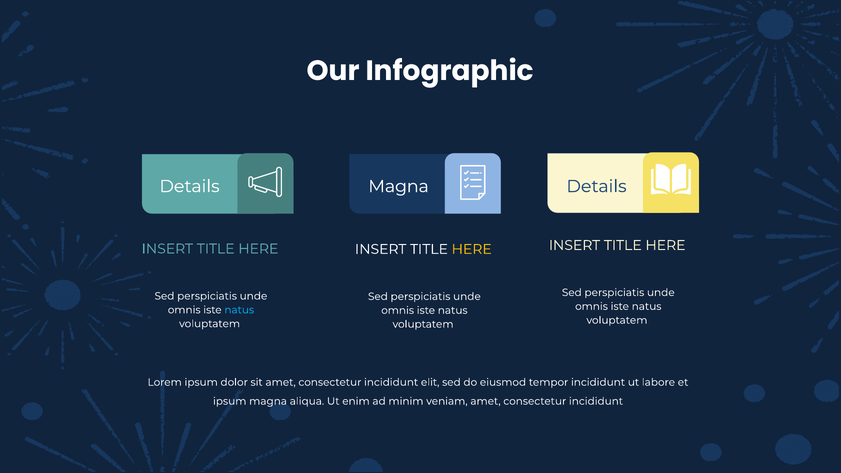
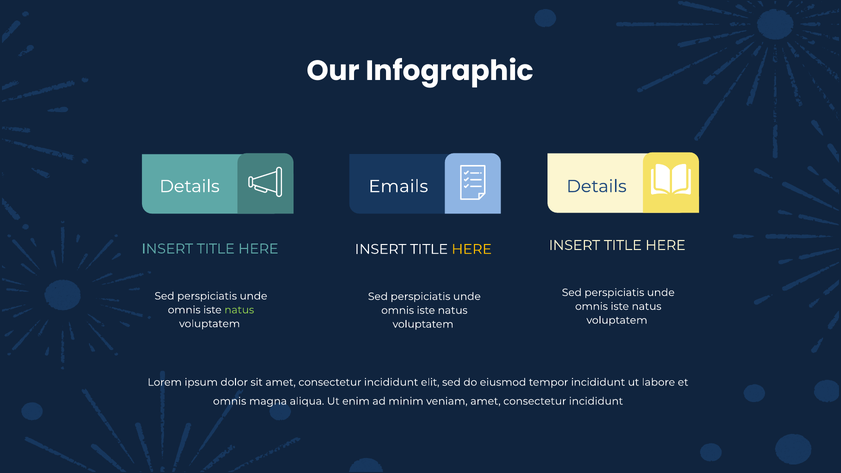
Details Magna: Magna -> Emails (398, 186)
natus colour: light blue -> light green (239, 310)
ipsum: ipsum -> omnis (230, 401)
